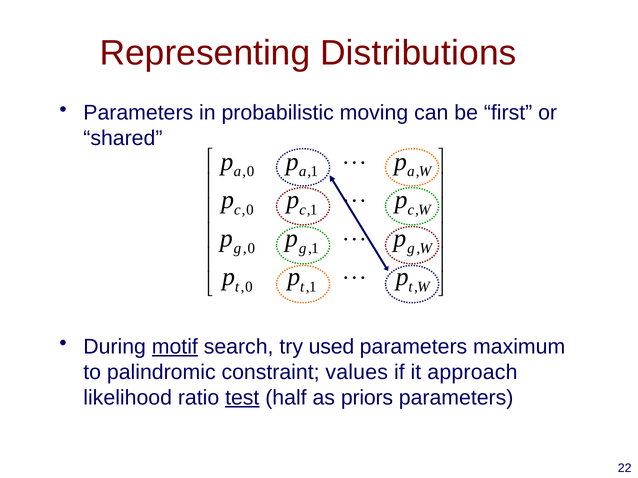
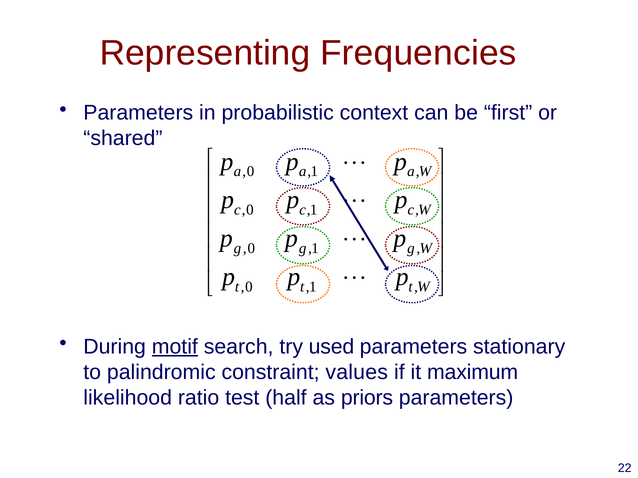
Distributions: Distributions -> Frequencies (418, 53)
moving: moving -> context (374, 113)
maximum: maximum -> stationary (519, 347)
approach: approach -> maximum (473, 372)
test underline: present -> none (242, 398)
